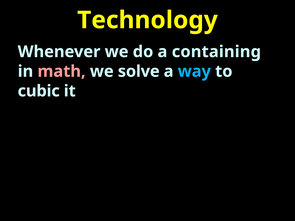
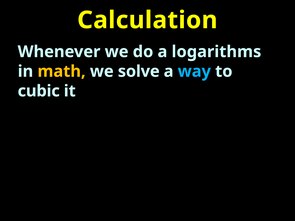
Technology: Technology -> Calculation (147, 20)
containing: containing -> logarithms (216, 52)
math colour: pink -> yellow (62, 71)
